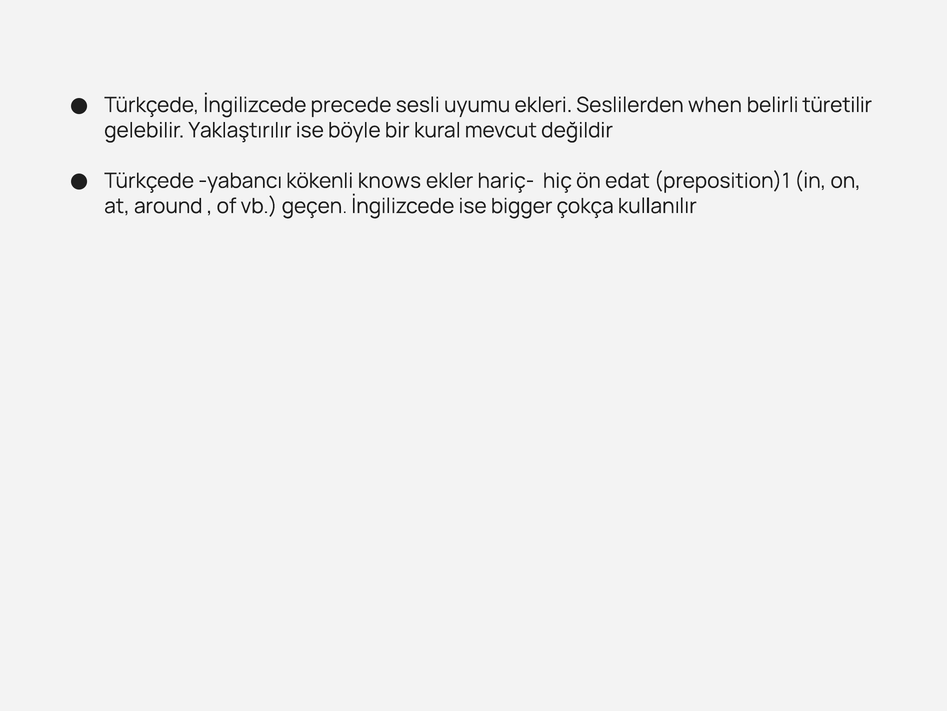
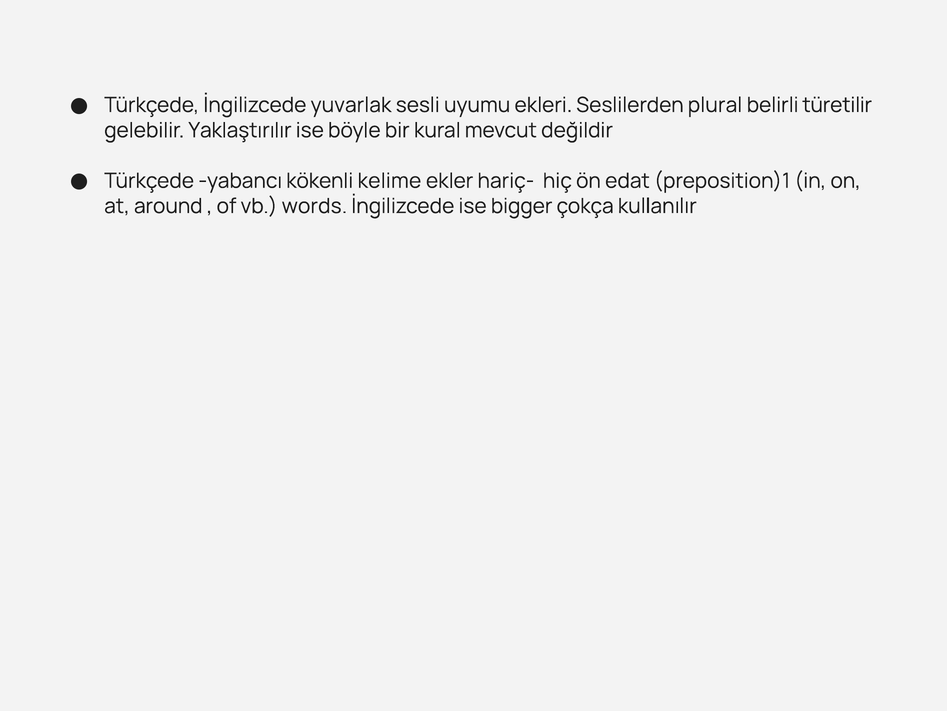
precede: precede -> yuvarlak (351, 105)
when: when -> plural (715, 105)
knows: knows -> kelime (389, 181)
geçen: geçen -> words (314, 206)
